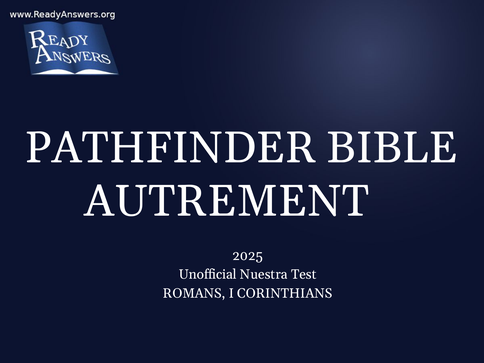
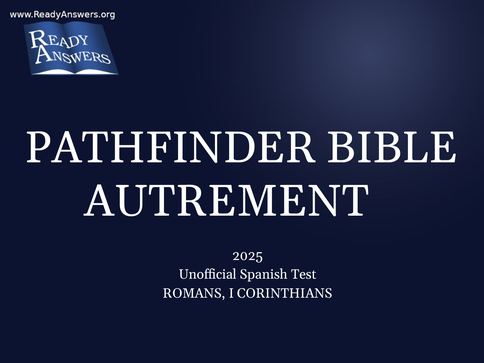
Nuestra: Nuestra -> Spanish (264, 275)
